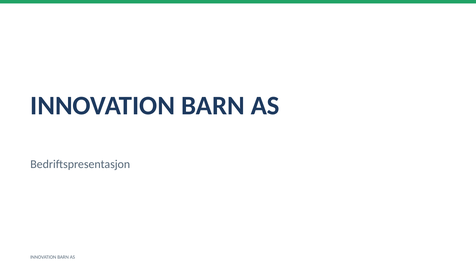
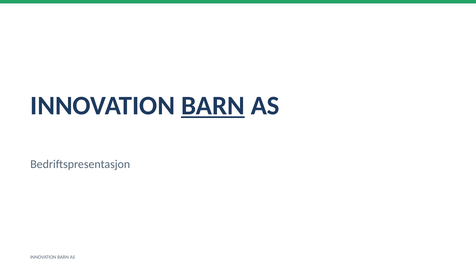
BARN underline: none -> present (213, 106)
